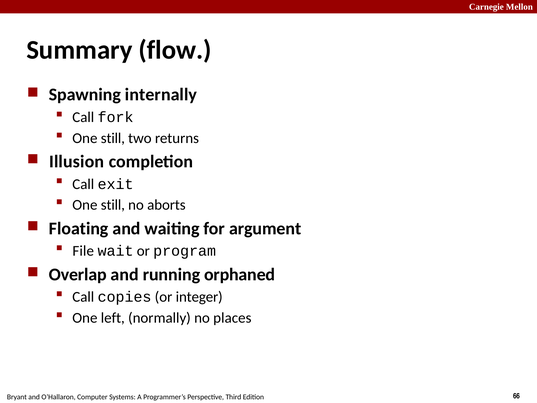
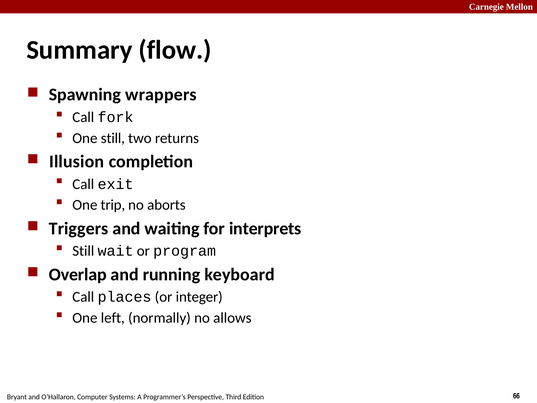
internally: internally -> wrappers (161, 95)
still: still -> trip (113, 205)
Floating: Floating -> Triggers (79, 228)
argument: argument -> interprets (265, 228)
File: File -> Still (83, 251)
orphaned: orphaned -> keyboard (240, 274)
copies: copies -> places (125, 297)
places: places -> allows (232, 318)
